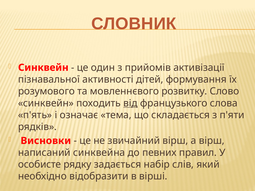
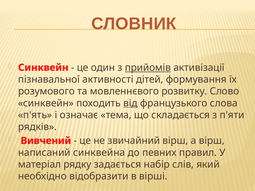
прийомів underline: none -> present (148, 68)
Висновки: Висновки -> Вивчений (46, 141)
особисте: особисте -> матеріал (39, 165)
